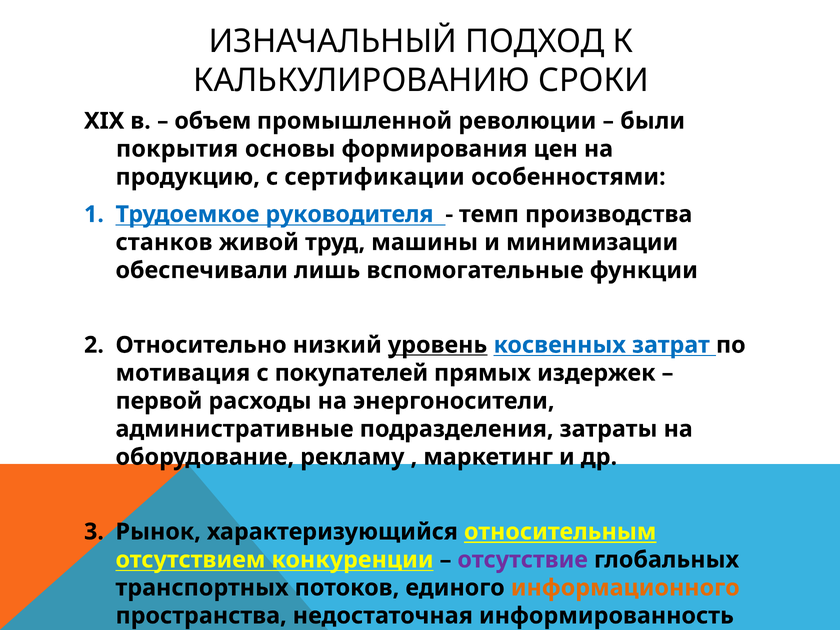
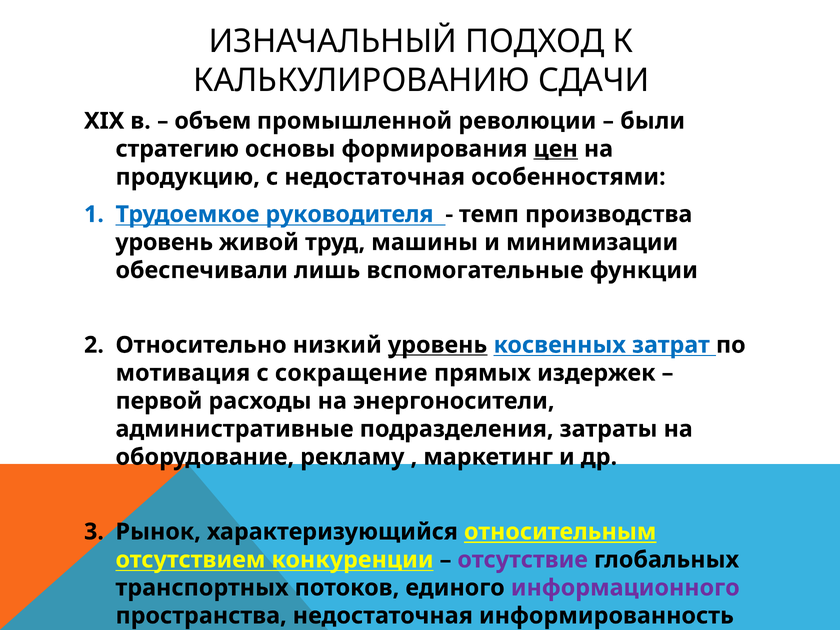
СРОКИ: СРОКИ -> СДАЧИ (594, 81)
покрытия: покрытия -> стратегию (177, 149)
цен underline: none -> present (556, 149)
с сертификации: сертификации -> недостаточная (375, 177)
станков: станков -> уровень (164, 242)
с покупателей: покупателей -> сокращение (351, 373)
информационного colour: orange -> purple (625, 588)
